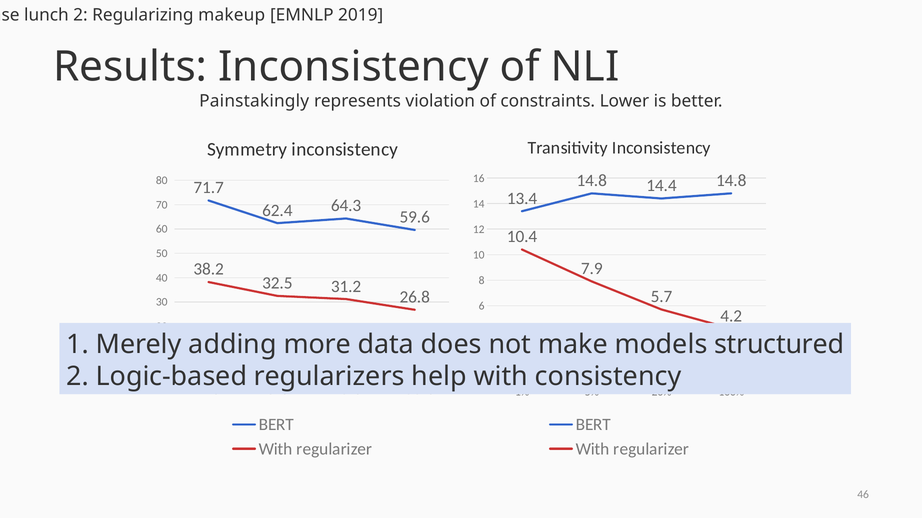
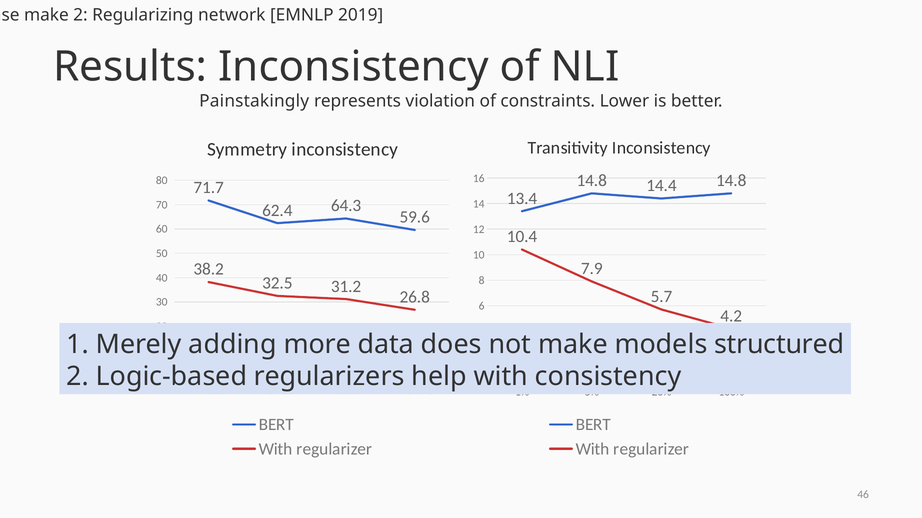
lunch: lunch -> make (46, 15)
makeup: makeup -> network (232, 15)
